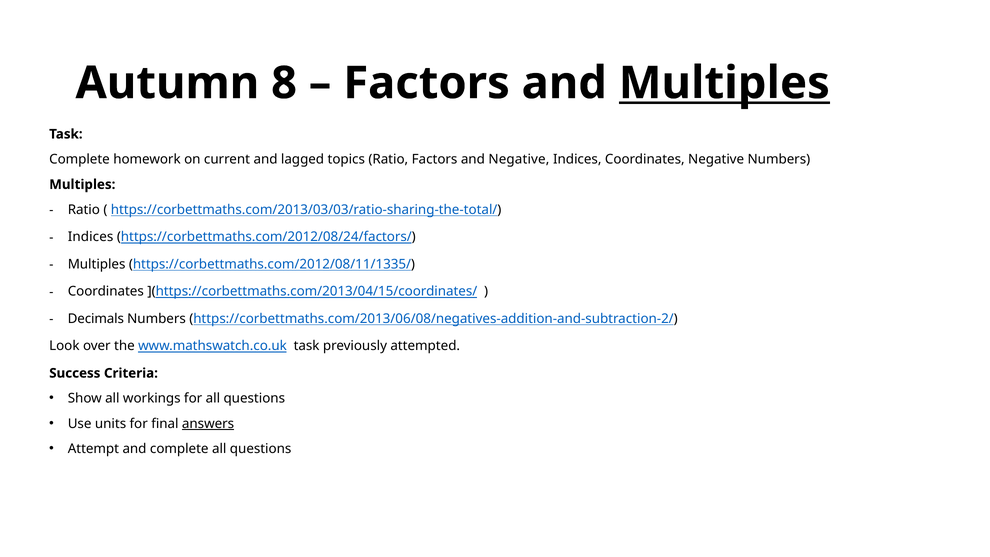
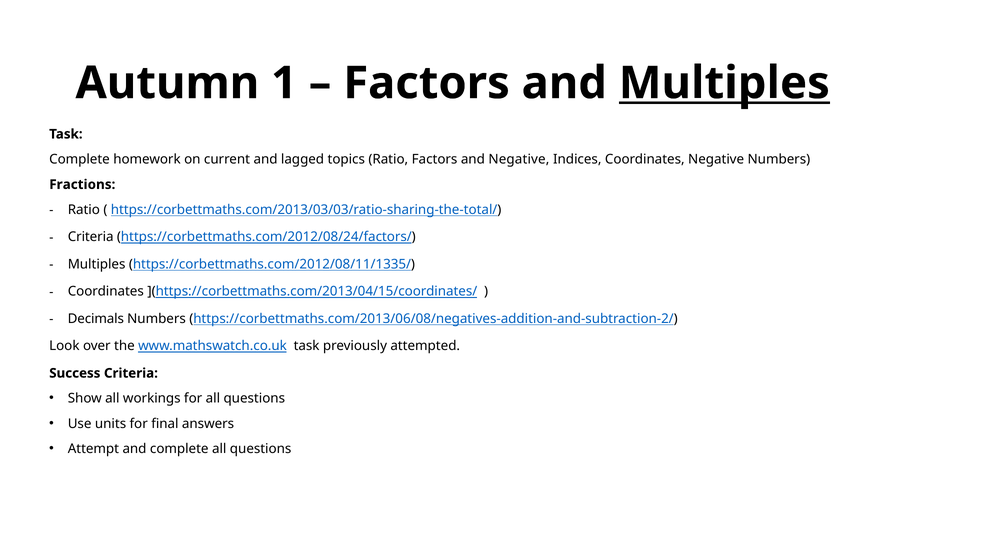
8: 8 -> 1 (284, 83)
Multiples: Multiples -> Fractions (82, 184)
Indices: Indices -> Criteria (91, 237)
answers underline: present -> none (208, 424)
